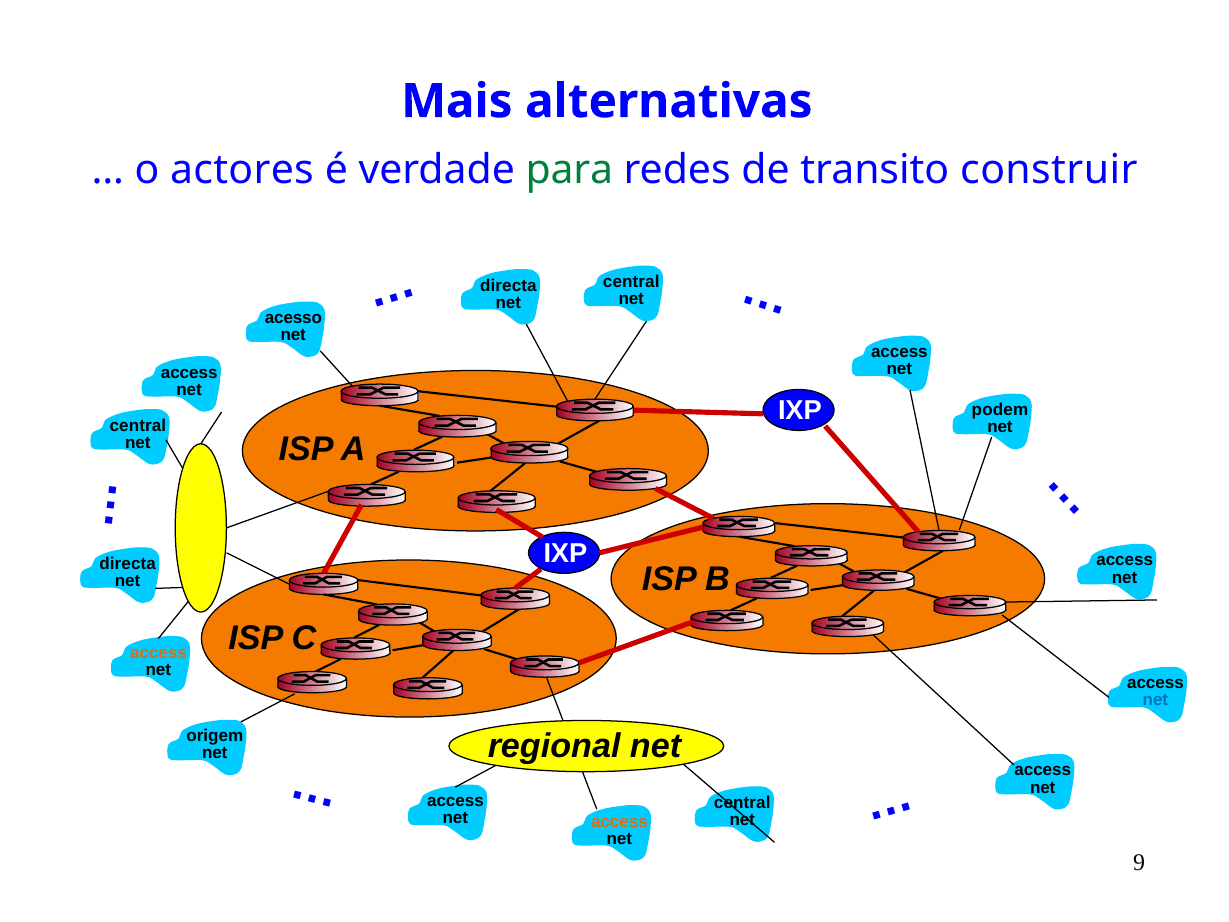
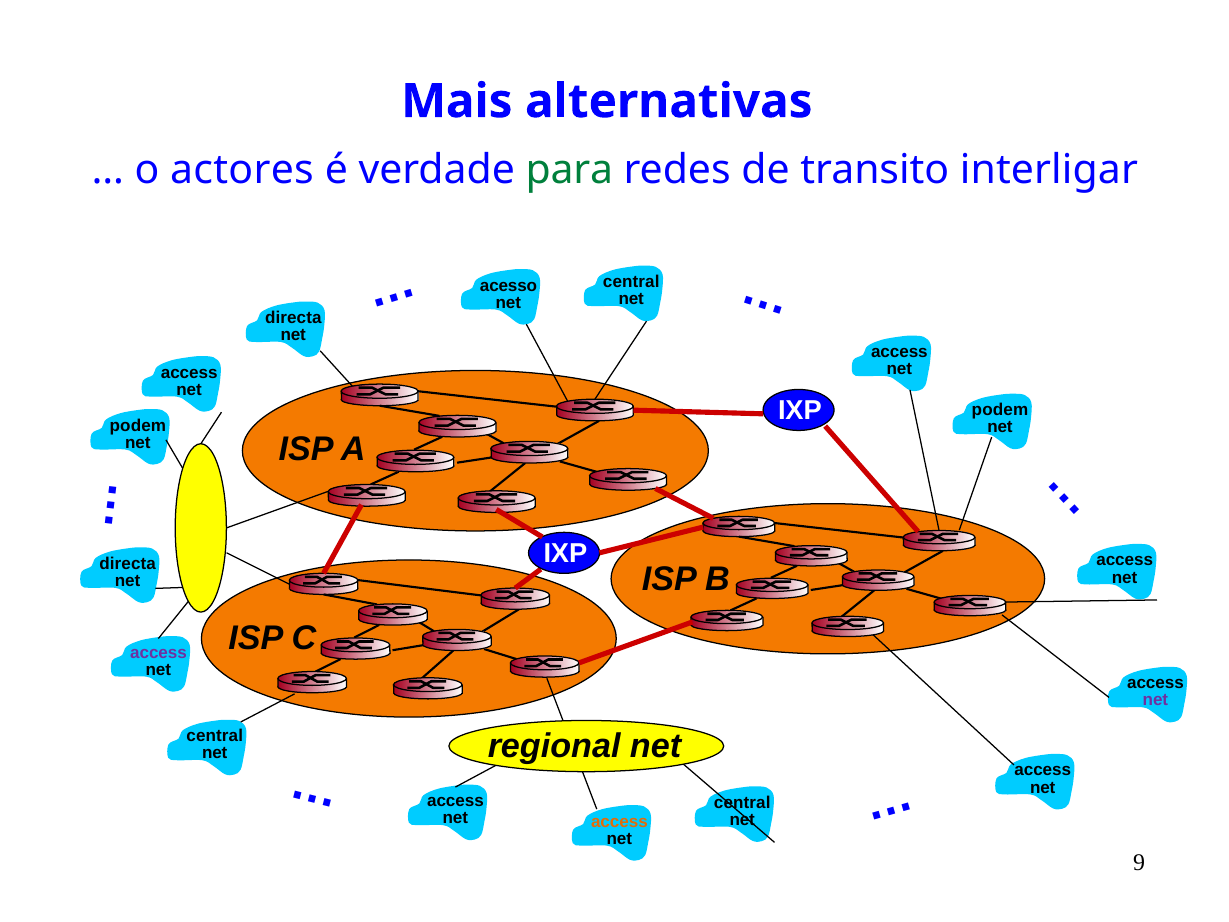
construir: construir -> interligar (1049, 170)
directa: directa -> acesso (509, 285)
acesso: acesso -> directa (293, 318)
central: central -> podem (138, 425)
access colour: orange -> purple (158, 652)
net colour: blue -> purple (1155, 700)
origem: origem -> central (215, 736)
